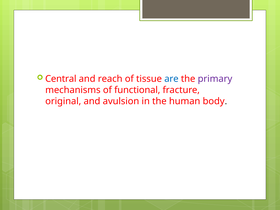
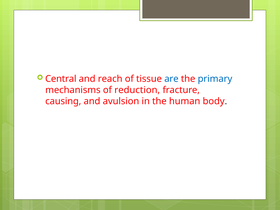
primary colour: purple -> blue (215, 79)
functional: functional -> reduction (137, 90)
original: original -> causing (63, 101)
